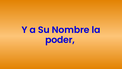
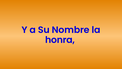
poder: poder -> honra (60, 40)
